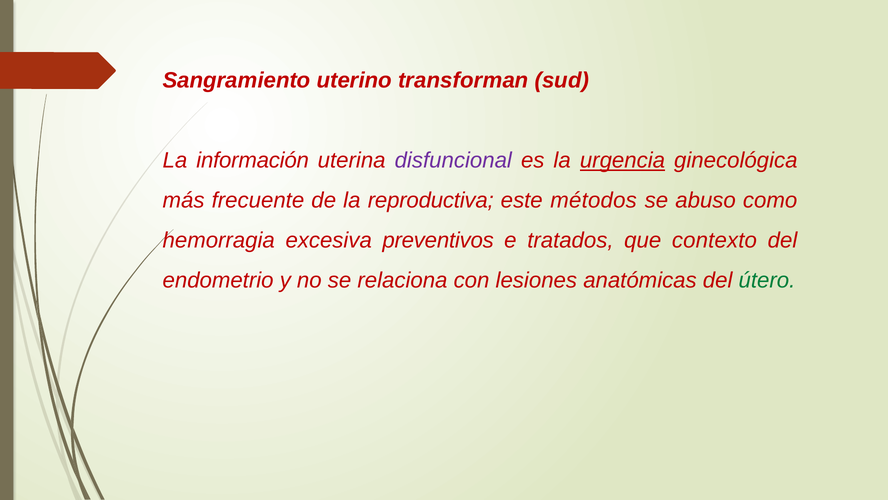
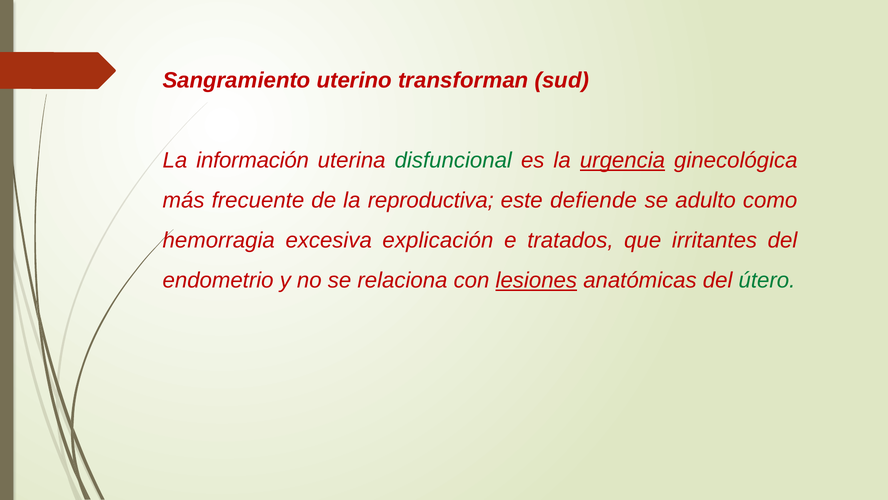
disfuncional colour: purple -> green (453, 160)
métodos: métodos -> defiende (594, 200)
abuso: abuso -> adulto (706, 200)
preventivos: preventivos -> explicación (438, 240)
contexto: contexto -> irritantes (715, 240)
lesiones underline: none -> present (536, 280)
